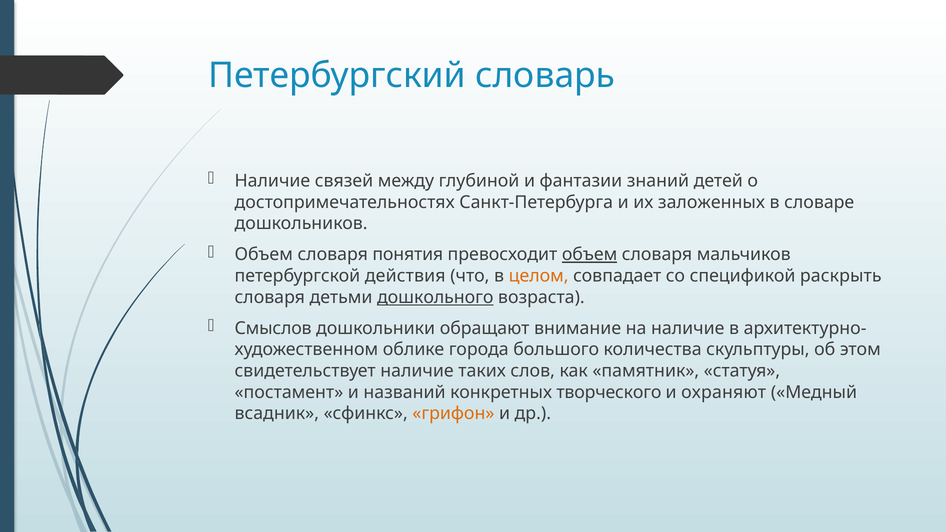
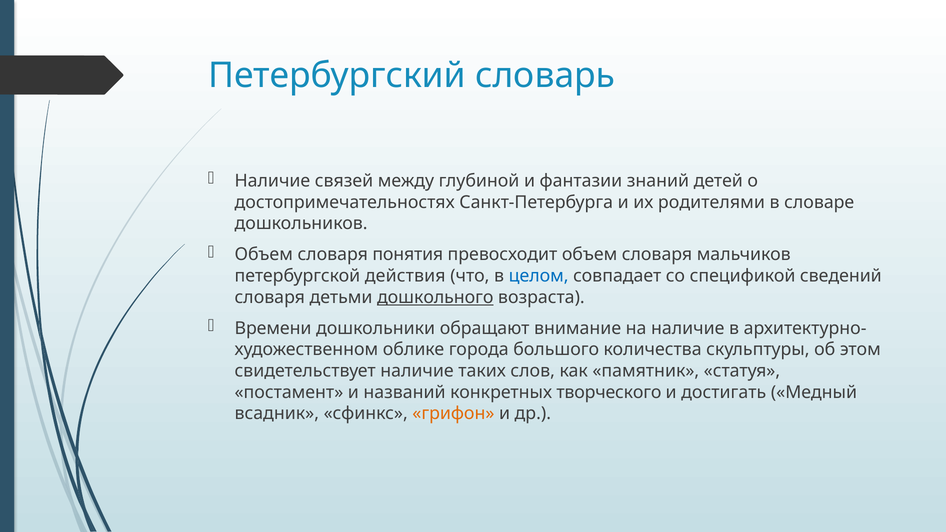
заложенных: заложенных -> родителями (711, 202)
объем underline: present -> none (590, 255)
целом colour: orange -> blue (539, 276)
раскрыть: раскрыть -> сведений (841, 276)
Смыслов: Смыслов -> Времени (273, 328)
охраняют: охраняют -> достигать (724, 392)
